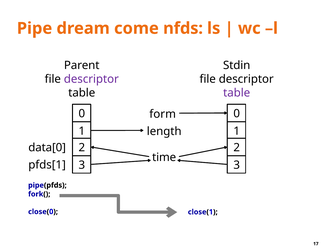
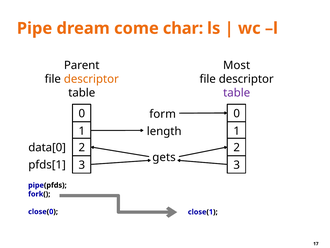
nfds: nfds -> char (183, 28)
Stdin: Stdin -> Most (237, 65)
descriptor colour: purple -> orange (91, 79)
time: time -> gets (164, 157)
